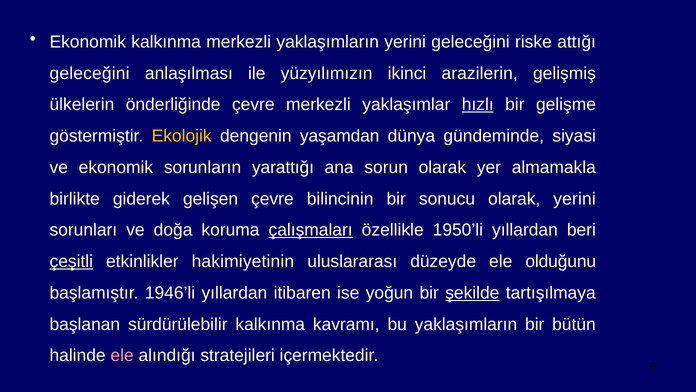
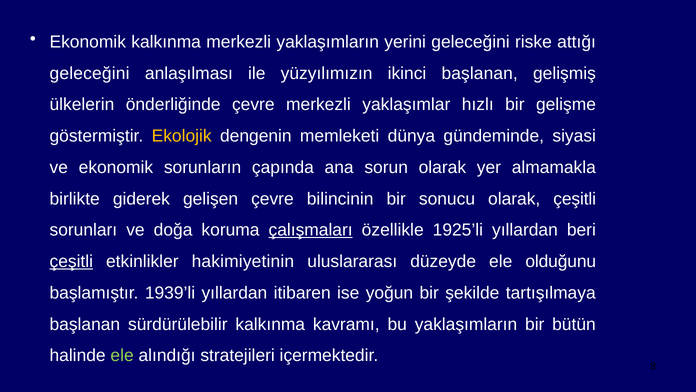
ikinci arazilerin: arazilerin -> başlanan (480, 73)
hızlı underline: present -> none (478, 105)
yaşamdan: yaşamdan -> memleketi (340, 136)
yarattığı: yarattığı -> çapında (283, 167)
olarak yerini: yerini -> çeşitli (575, 199)
1950’li: 1950’li -> 1925’li (458, 230)
1946’li: 1946’li -> 1939’li (170, 293)
şekilde underline: present -> none (472, 293)
ele colour: pink -> light green (122, 355)
